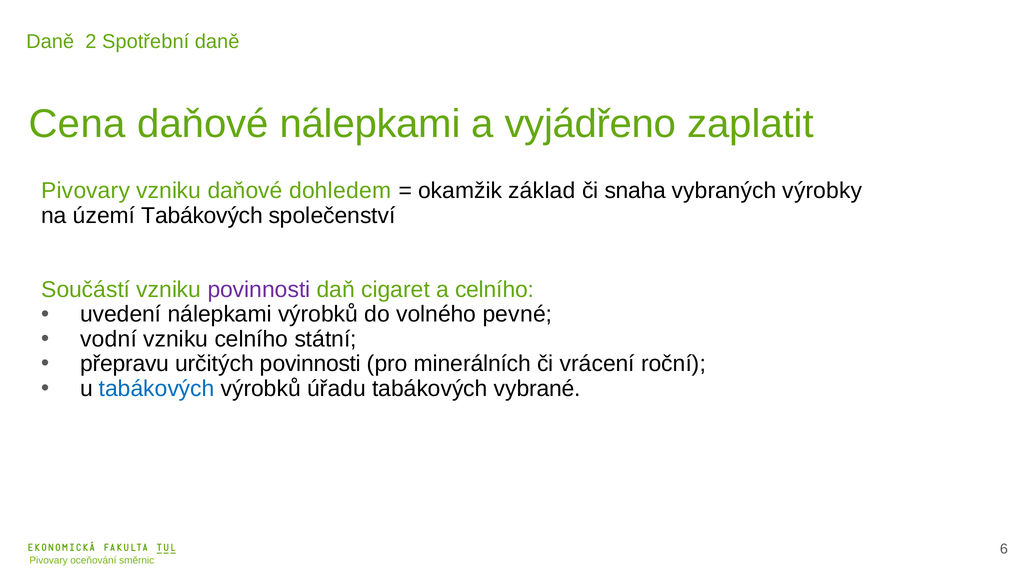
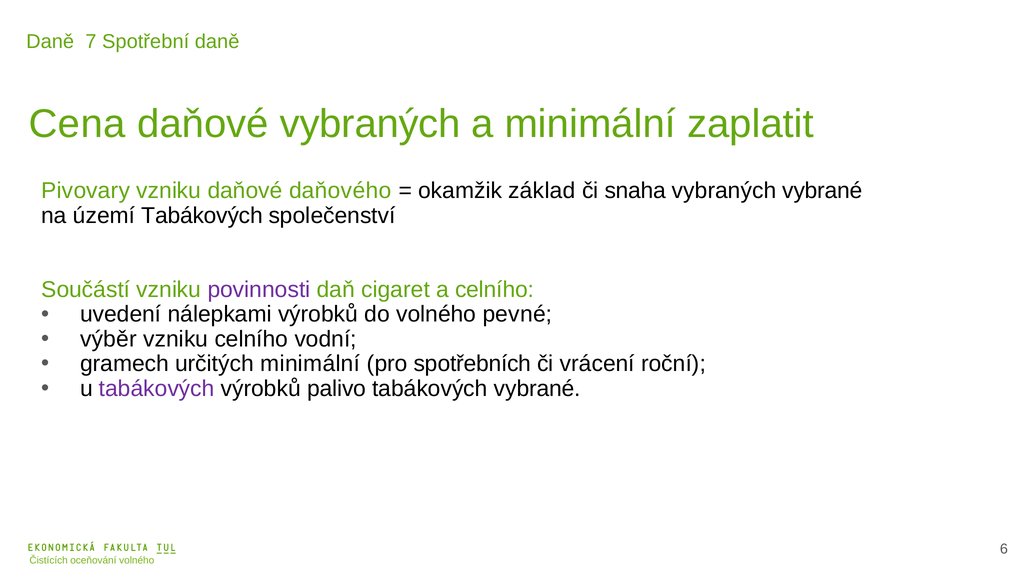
2: 2 -> 7 (91, 42)
daňové nálepkami: nálepkami -> vybraných (370, 124)
a vyjádřeno: vyjádřeno -> minimální (590, 124)
dohledem: dohledem -> daňového (340, 191)
vybraných výrobky: výrobky -> vybrané (823, 191)
vodní: vodní -> výběr (108, 339)
státní: státní -> vodní (326, 339)
přepravu: přepravu -> gramech (124, 364)
určitých povinnosti: povinnosti -> minimální (310, 364)
minerálních: minerálních -> spotřebních (472, 364)
tabákových colour: blue -> purple (157, 389)
úřadu: úřadu -> palivo (337, 389)
Pivovary: Pivovary -> Čistících (49, 561)
oceňování směrnic: směrnic -> volného (137, 561)
